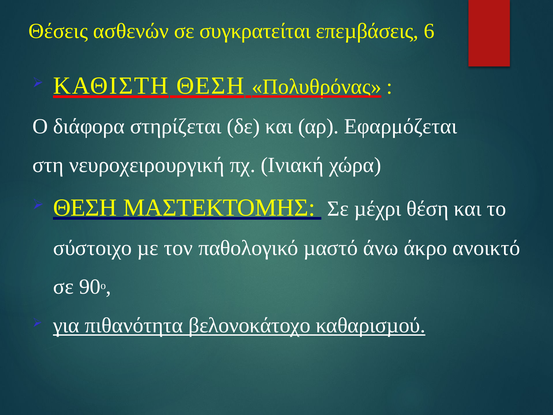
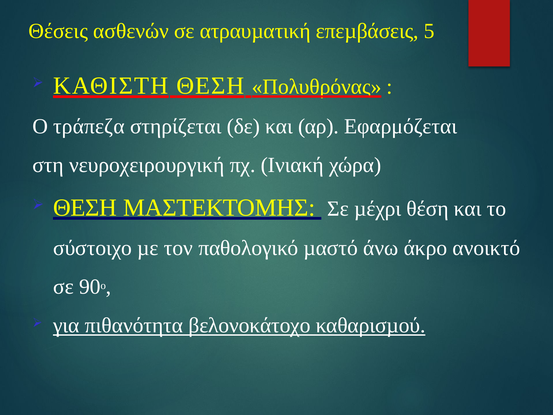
συγκρατείται: συγκρατείται -> ατραυµατική (255, 31)
6: 6 -> 5 (429, 31)
διάφορα: διάφορα -> τράπεζα (89, 126)
